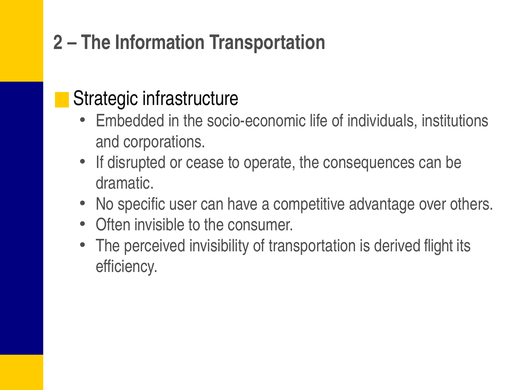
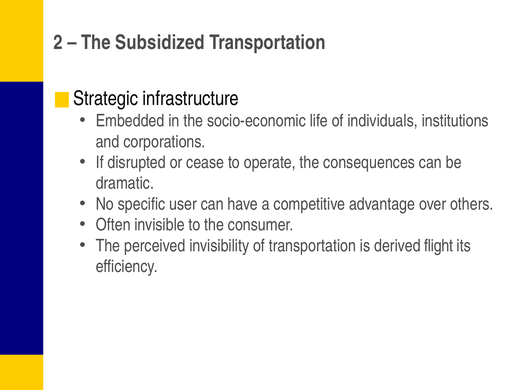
Information: Information -> Subsidized (160, 43)
